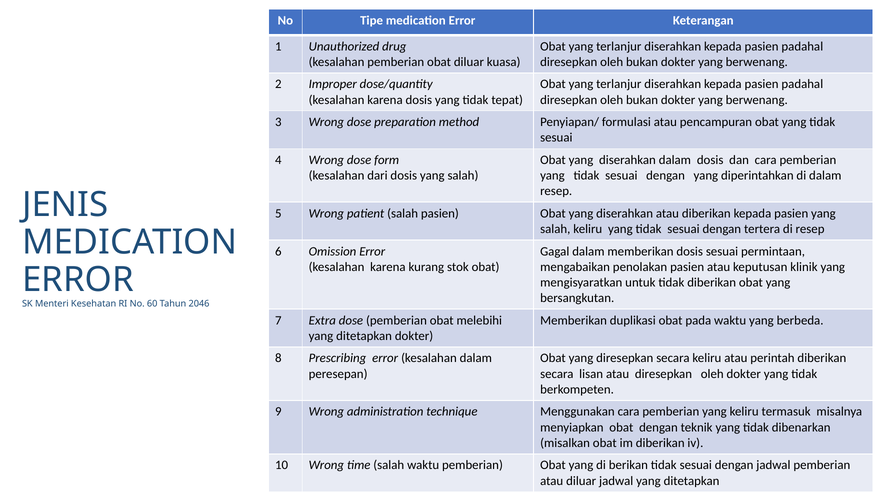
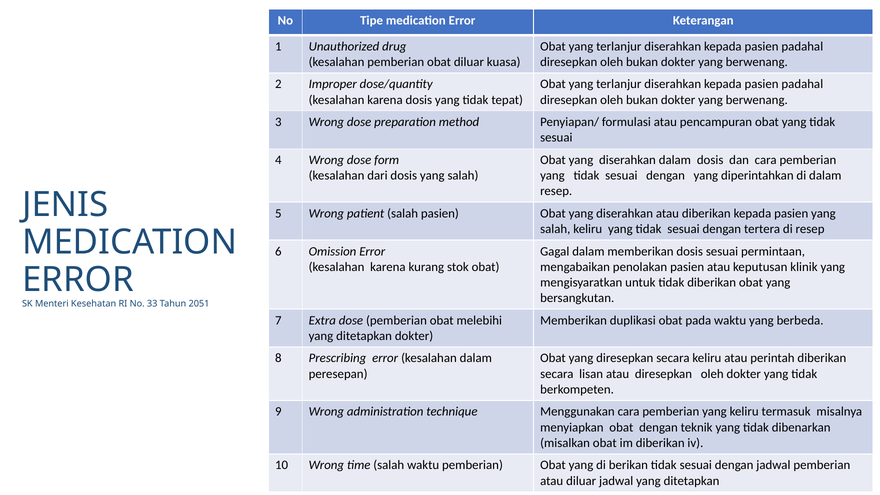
60: 60 -> 33 (152, 304)
2046: 2046 -> 2051 (199, 304)
